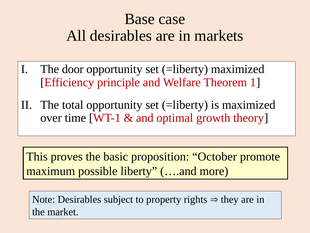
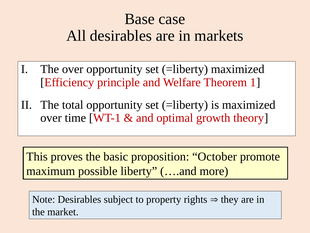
The door: door -> over (73, 69)
